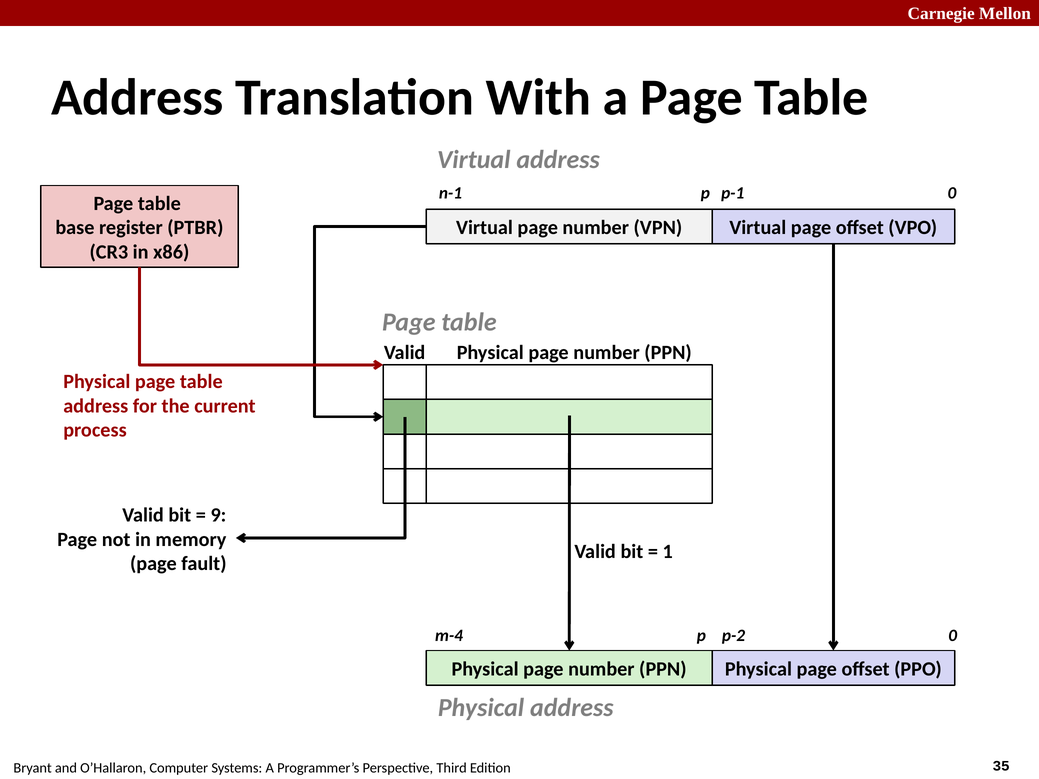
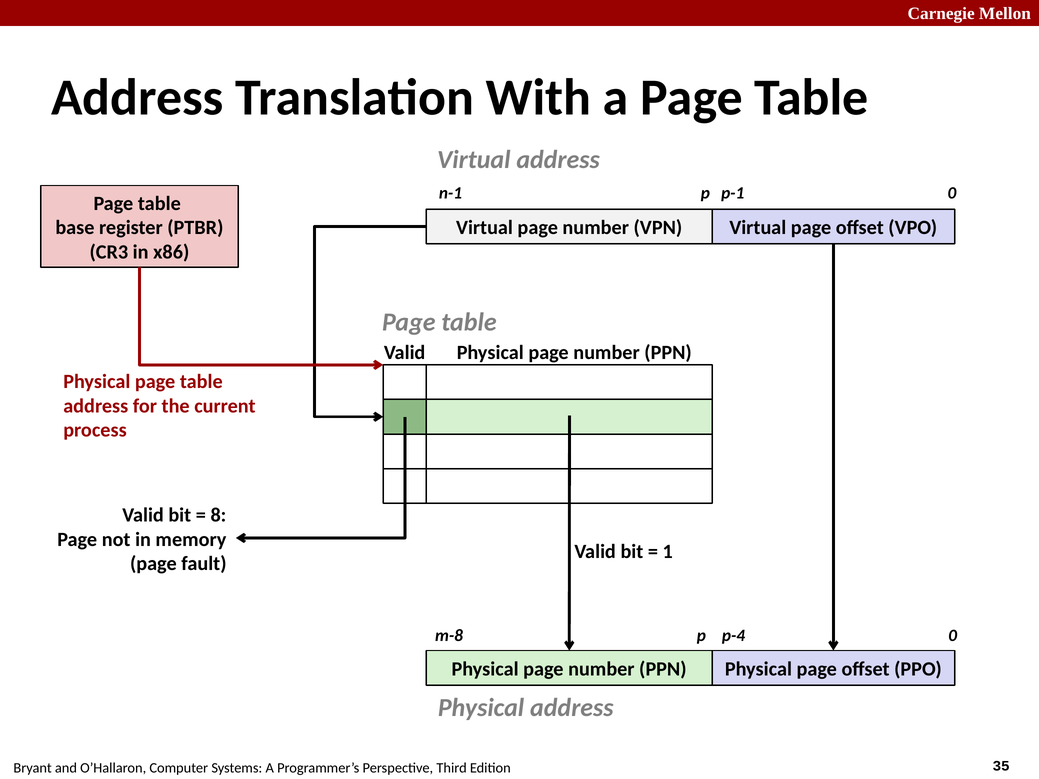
9: 9 -> 8 (218, 515)
m-4: m-4 -> m-8 (449, 636)
p-2: p-2 -> p-4 (733, 636)
